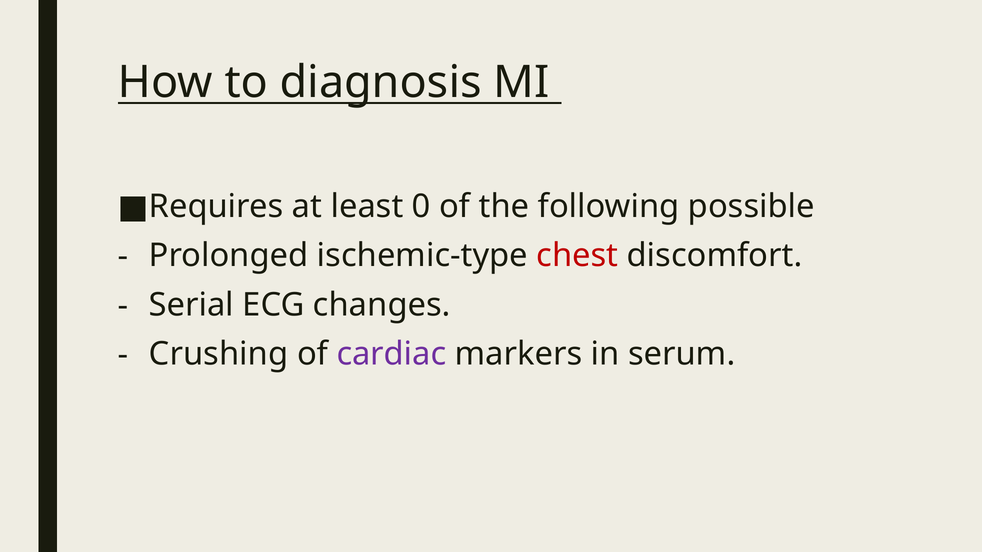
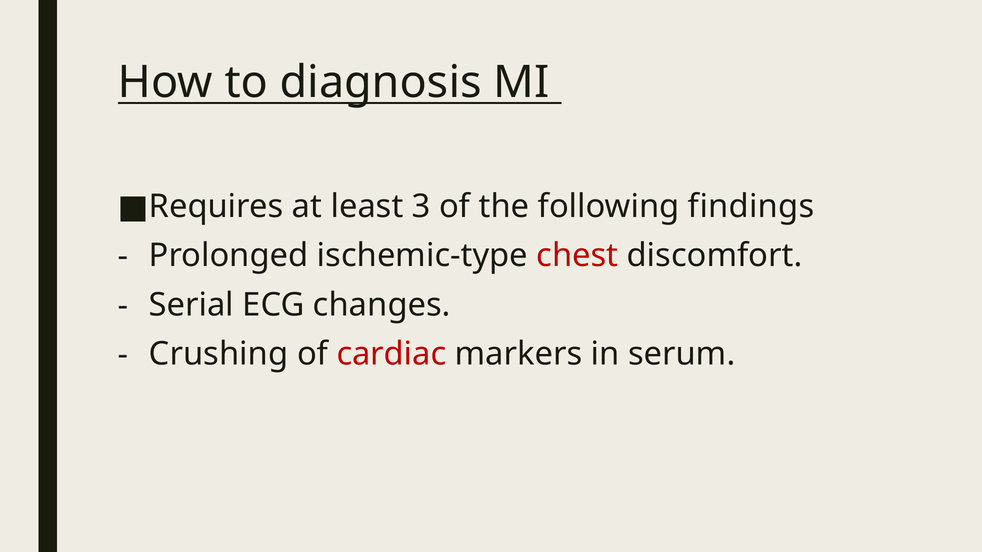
0: 0 -> 3 (421, 207)
possible: possible -> findings (751, 207)
cardiac colour: purple -> red (391, 354)
